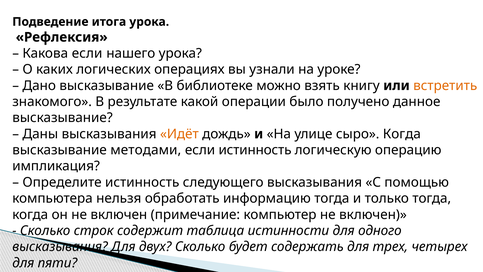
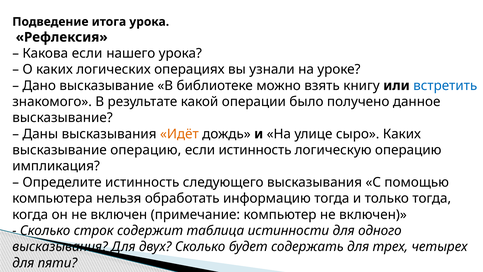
встретить colour: orange -> blue (445, 85)
сыро Когда: Когда -> Каких (402, 134)
высказывание методами: методами -> операцию (146, 150)
